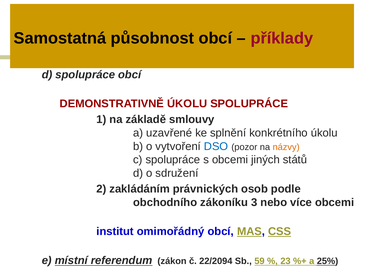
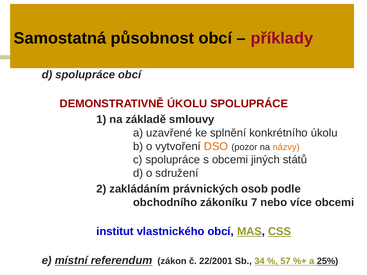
DSO colour: blue -> orange (216, 146)
3: 3 -> 7 (254, 202)
omimořádný: omimořádný -> vlastnického (171, 232)
22/2094: 22/2094 -> 22/2001 (216, 261)
59: 59 -> 34 (259, 261)
23: 23 -> 57 (285, 261)
